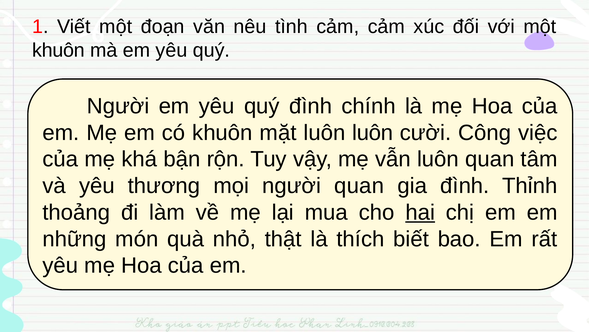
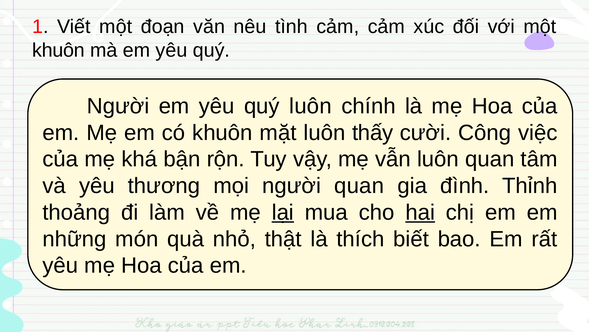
quý đình: đình -> luôn (311, 106)
luôn luôn: luôn -> thấy (373, 133)
lại underline: none -> present (283, 213)
